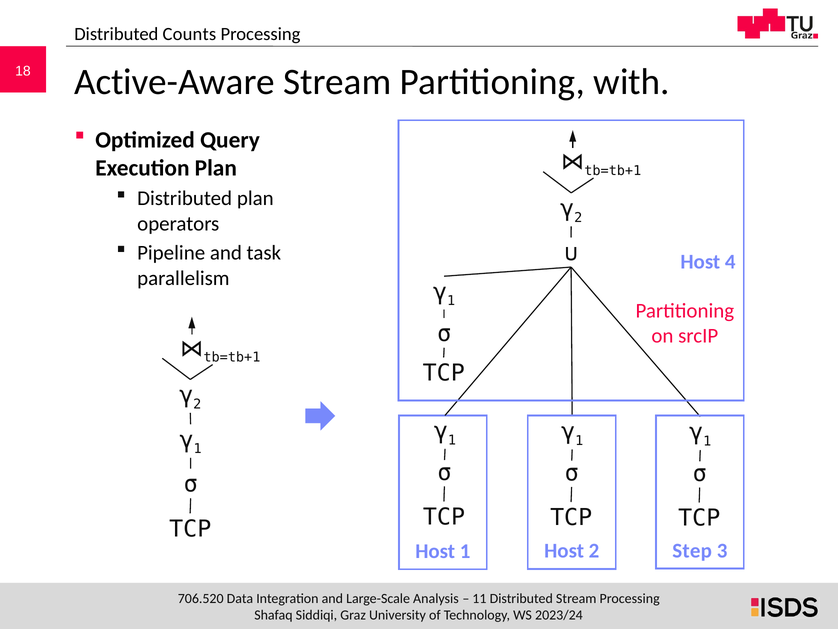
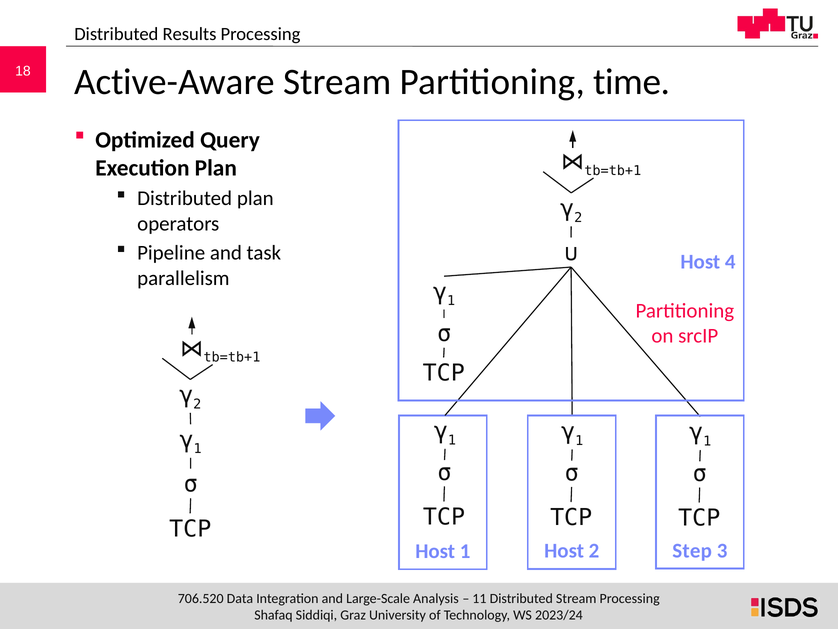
Counts: Counts -> Results (189, 34)
with: with -> time (632, 82)
